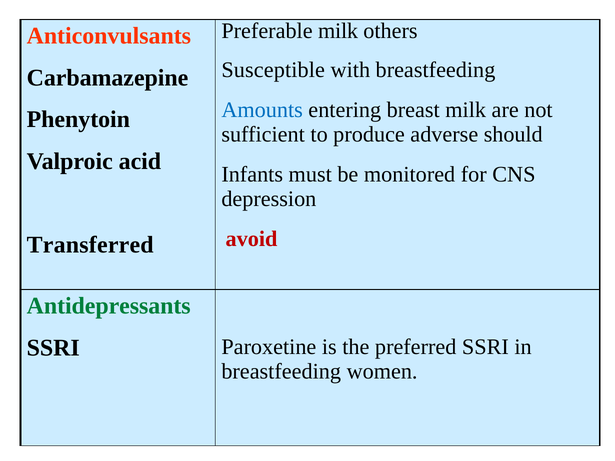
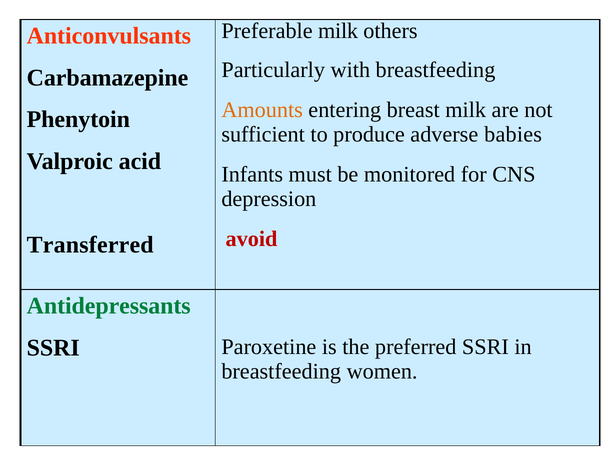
Susceptible: Susceptible -> Particularly (273, 70)
Amounts colour: blue -> orange (262, 110)
should: should -> babies (513, 135)
